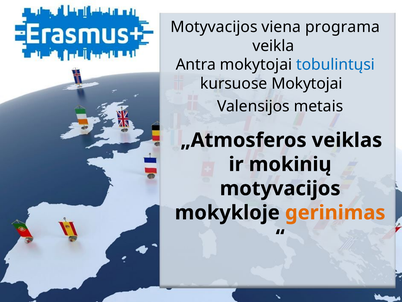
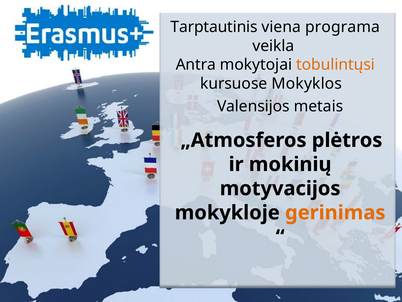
Motyvacijos: Motyvacijos -> Tarptautinis (214, 27)
tobulintųsi colour: blue -> orange (336, 65)
kursuose Mokytojai: Mokytojai -> Mokyklos (307, 83)
veiklas: veiklas -> plėtros (347, 140)
